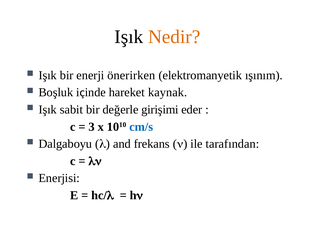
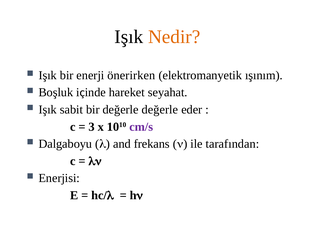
kaynak: kaynak -> seyahat (168, 93)
değerle girişimi: girişimi -> değerle (160, 110)
cm/s colour: blue -> purple (141, 127)
